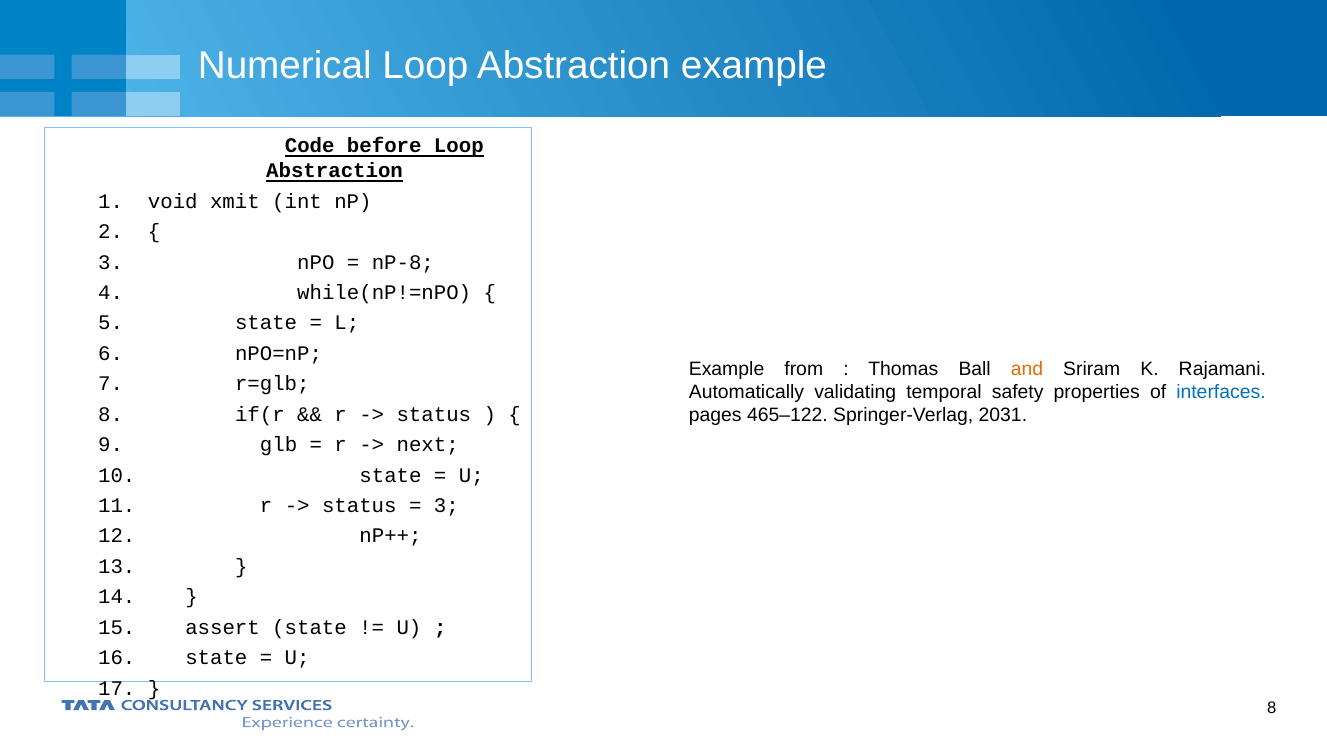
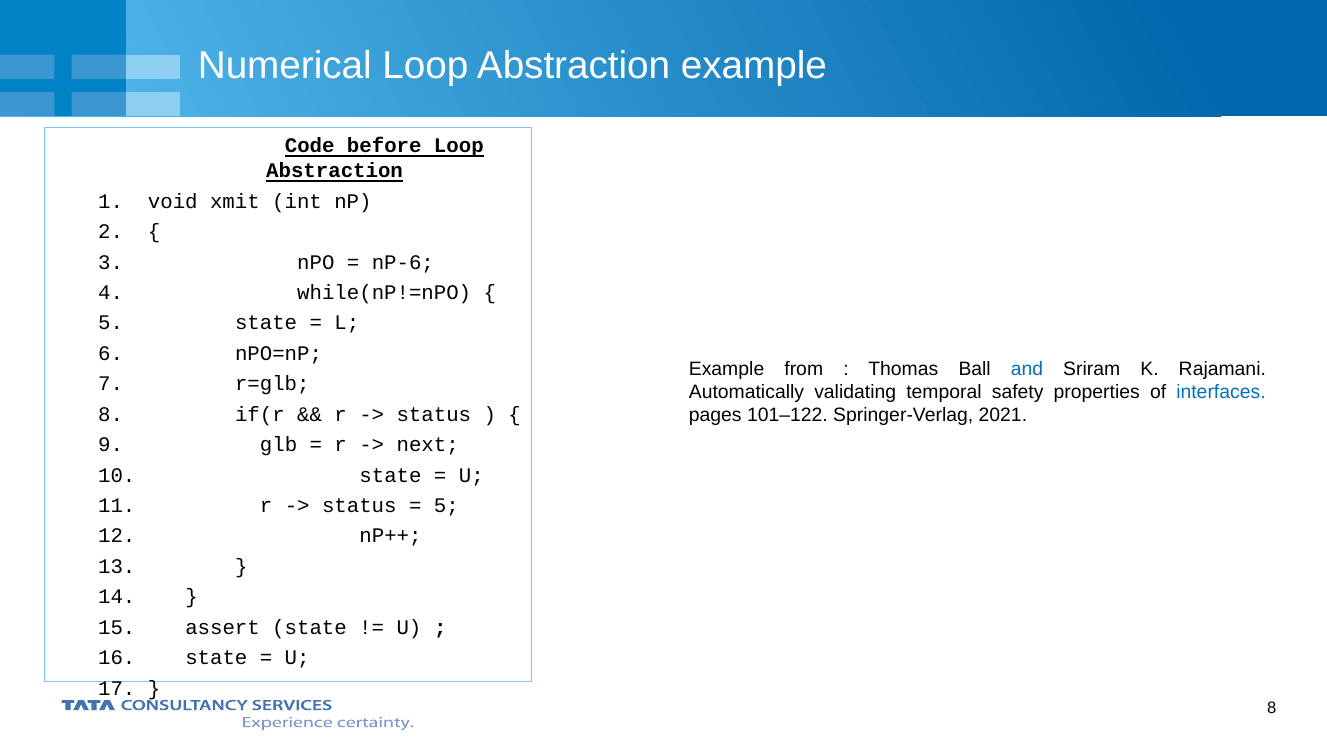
nP-8: nP-8 -> nP-6 (403, 262)
and colour: orange -> blue (1027, 368)
465–122: 465–122 -> 101–122 (787, 415)
2031: 2031 -> 2021 (1003, 415)
3: 3 -> 5 (446, 505)
